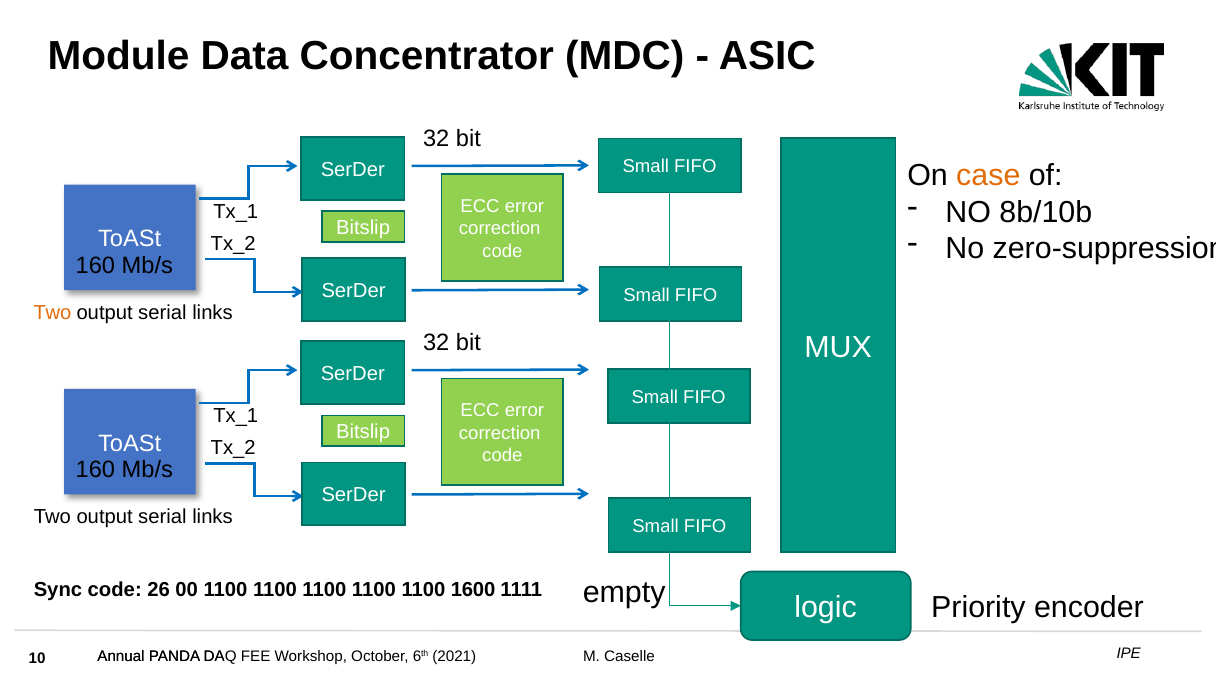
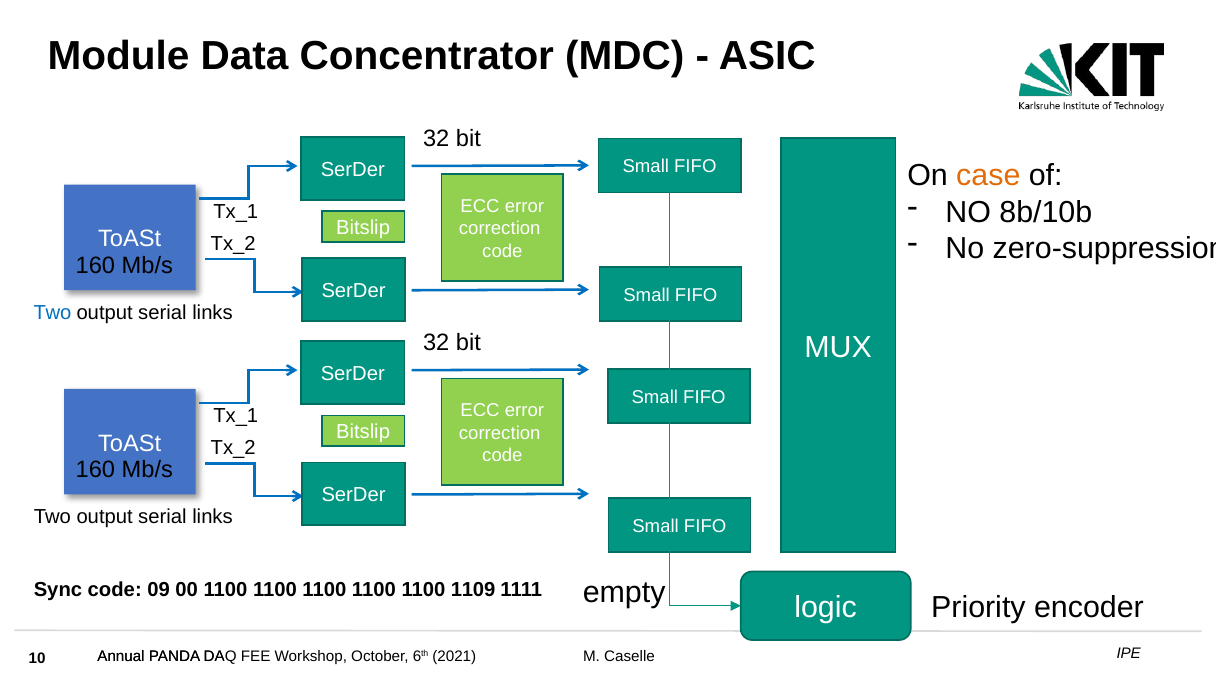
Two colour: orange -> blue (52, 313)
26: 26 -> 09 (159, 590)
1600: 1600 -> 1109 (473, 590)
